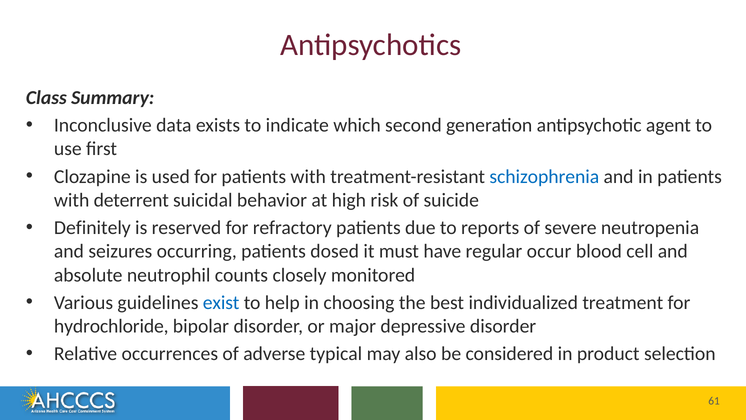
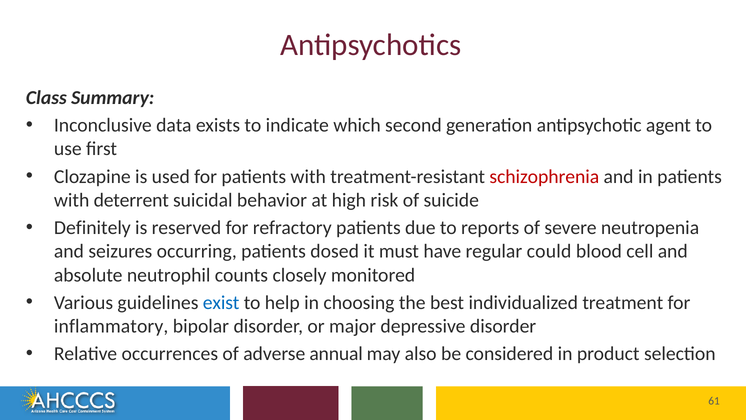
schizophrenia colour: blue -> red (544, 176)
occur: occur -> could (549, 251)
hydrochloride: hydrochloride -> inflammatory (111, 326)
typical: typical -> annual (336, 353)
